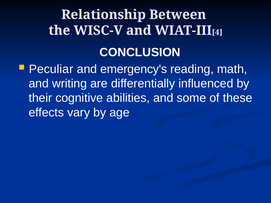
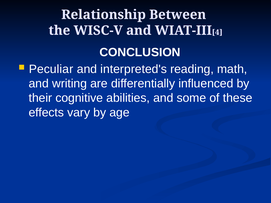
emergency's: emergency's -> interpreted's (134, 69)
